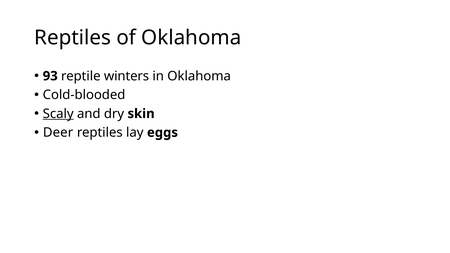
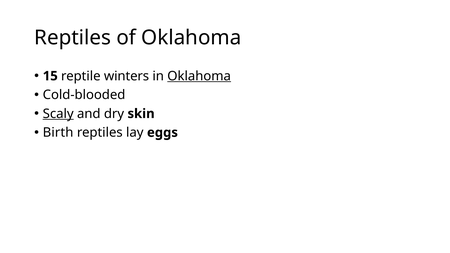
93: 93 -> 15 (50, 76)
Oklahoma underline: none -> present (199, 76)
Deer: Deer -> Birth (58, 133)
